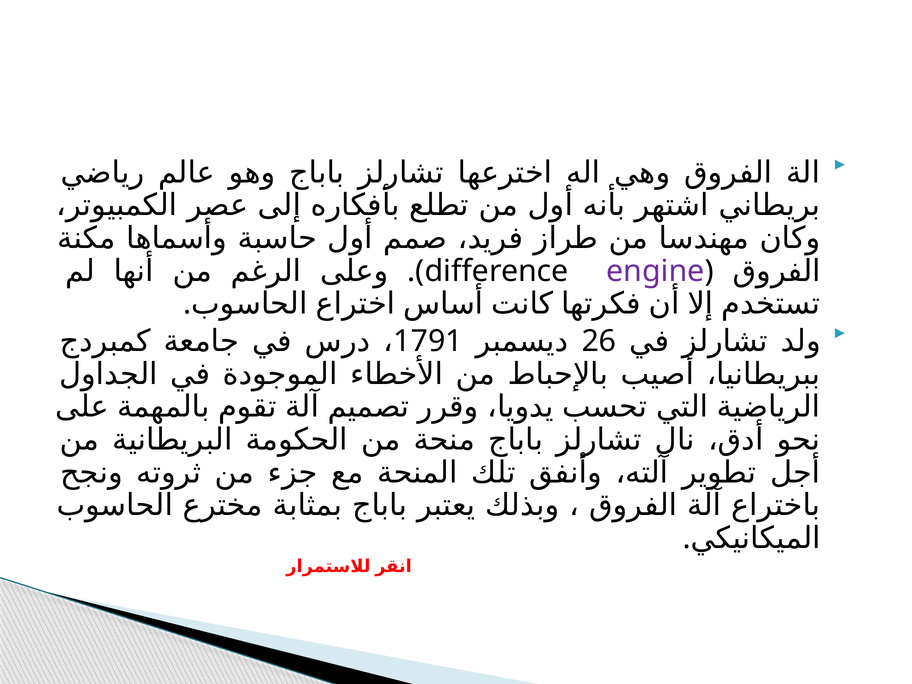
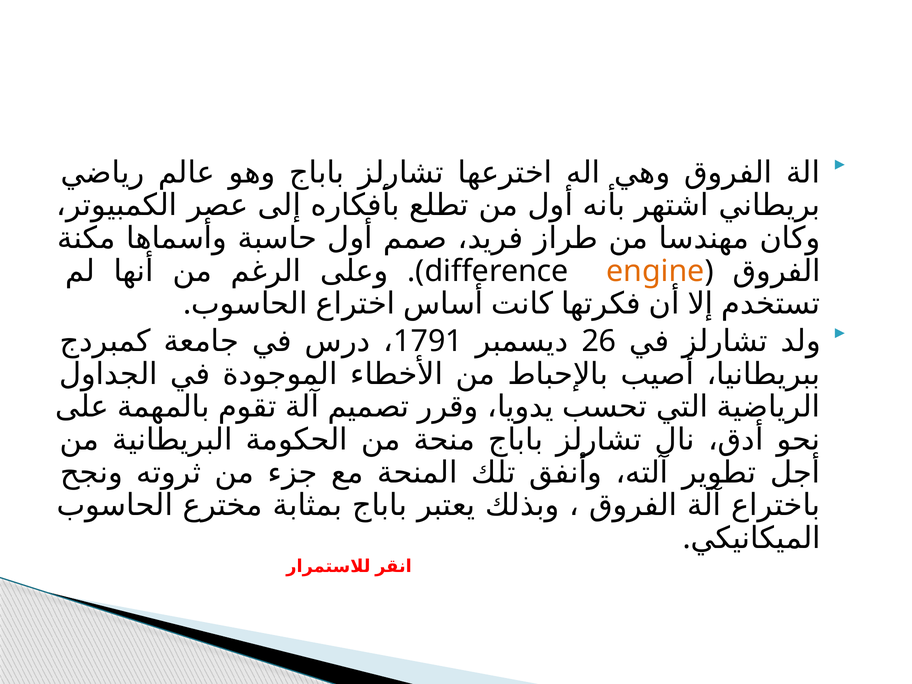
engine colour: purple -> orange (655, 271)
